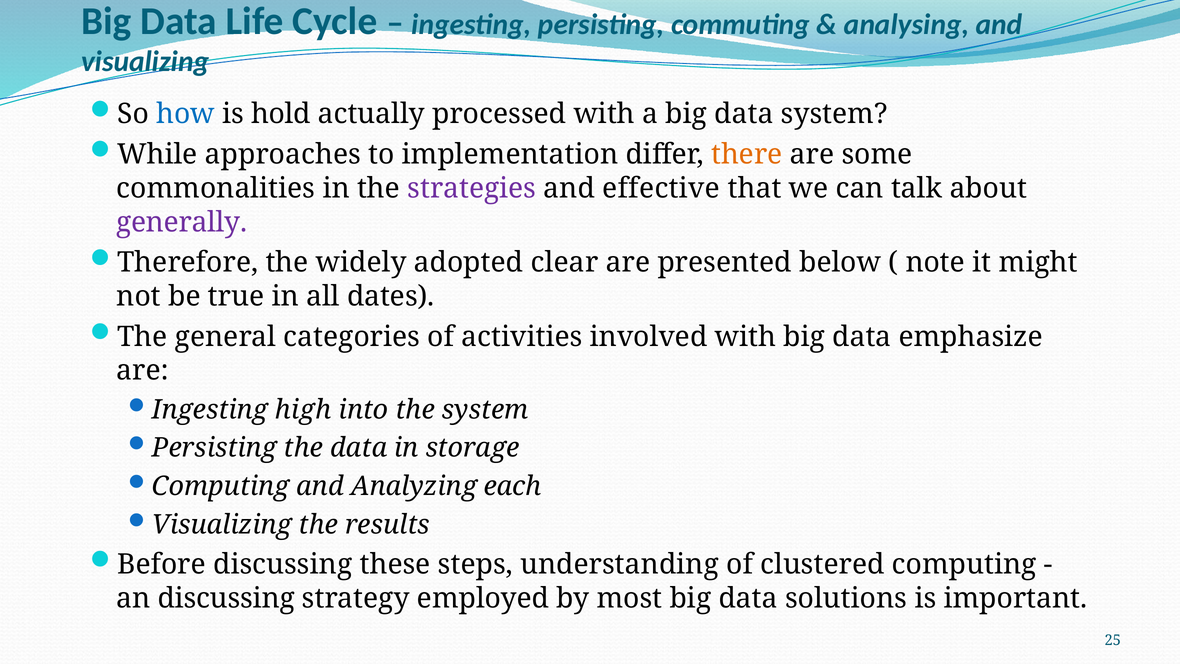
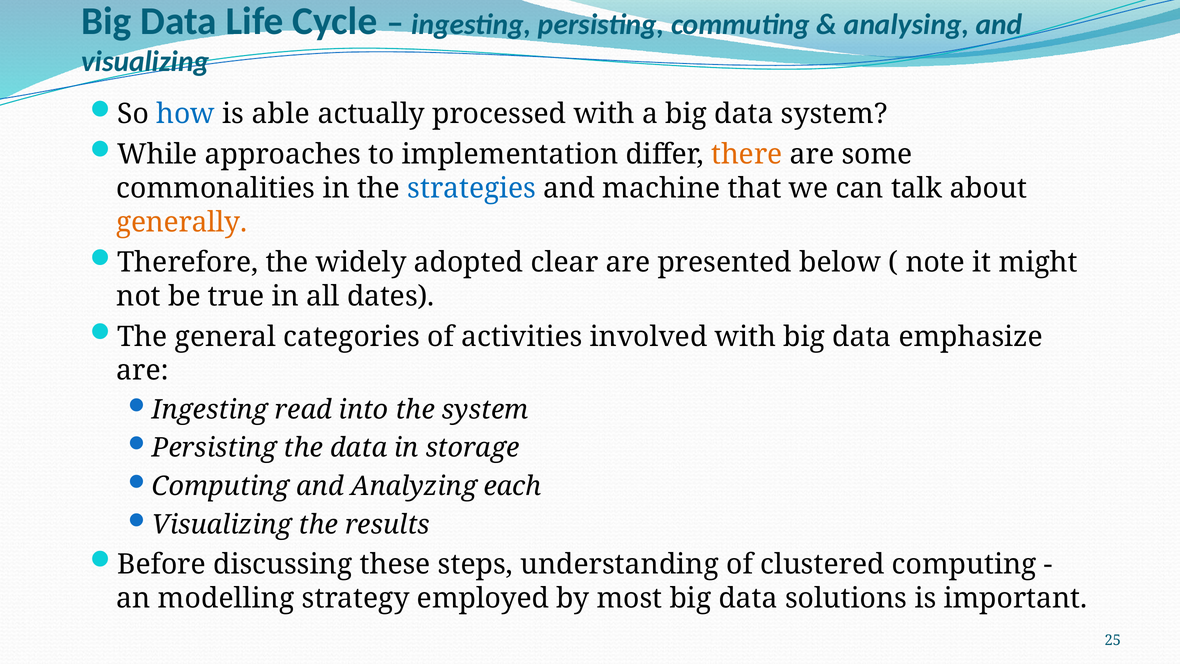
hold: hold -> able (281, 114)
strategies colour: purple -> blue (472, 188)
effective: effective -> machine (661, 188)
generally colour: purple -> orange (182, 222)
high: high -> read (303, 409)
an discussing: discussing -> modelling (226, 598)
